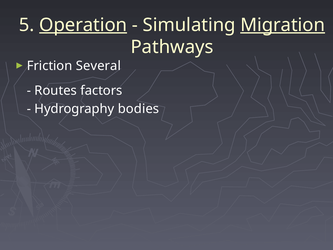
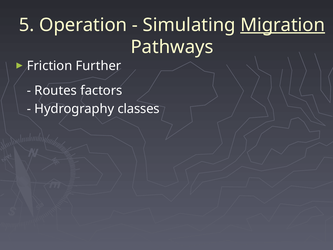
Operation underline: present -> none (83, 25)
Several: Several -> Further (98, 66)
bodies: bodies -> classes (139, 109)
